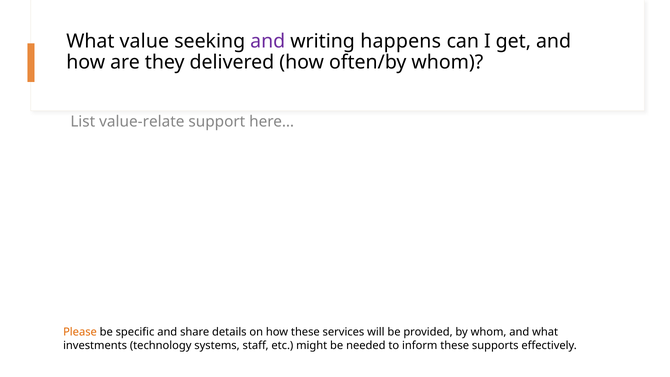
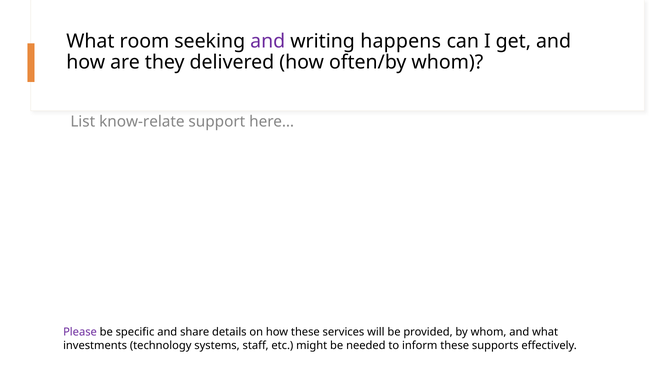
value: value -> room (144, 41)
value-relate: value-relate -> know-relate (142, 122)
Please colour: orange -> purple (80, 332)
